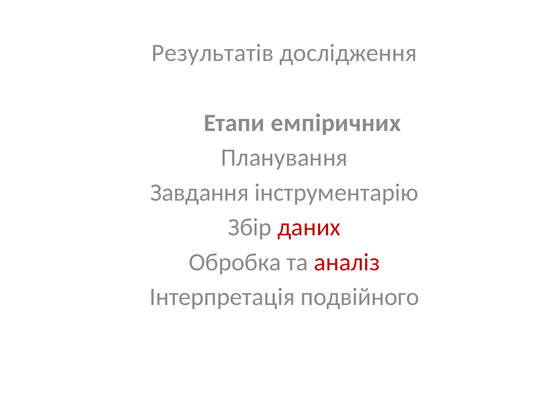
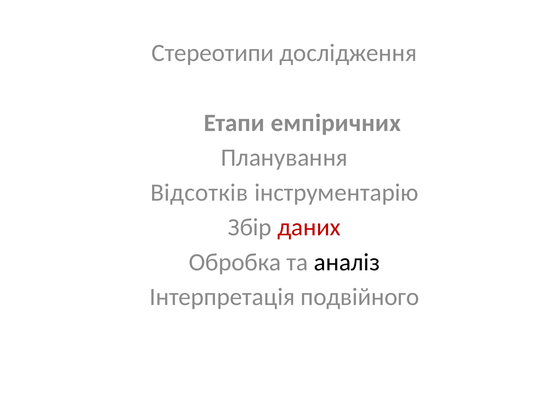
Результатів: Результатів -> Стереотипи (213, 53)
Завдання: Завдання -> Відсотків (199, 193)
аналіз colour: red -> black (347, 262)
